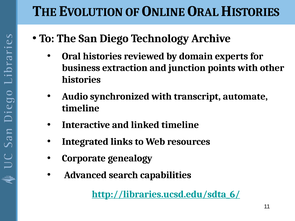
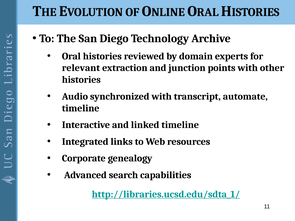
business: business -> relevant (81, 68)
http://libraries.ucsd.edu/sdta_6/: http://libraries.ucsd.edu/sdta_6/ -> http://libraries.ucsd.edu/sdta_1/ (166, 194)
